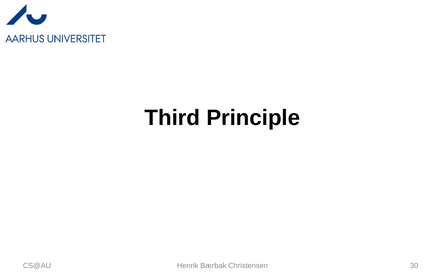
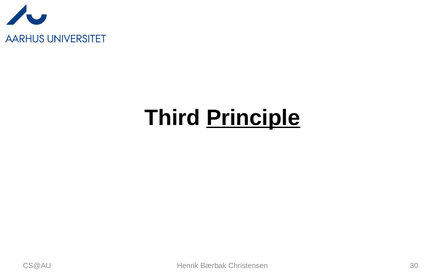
Principle underline: none -> present (253, 118)
